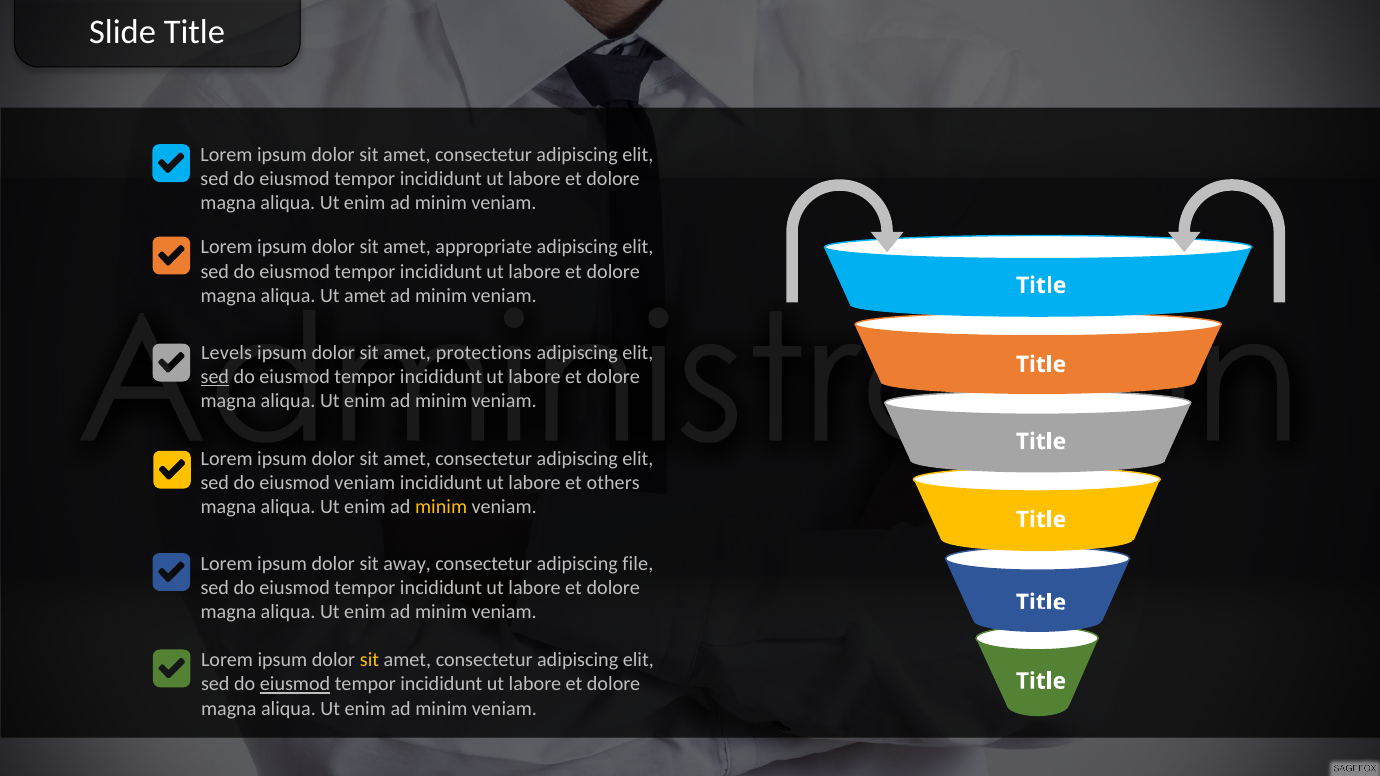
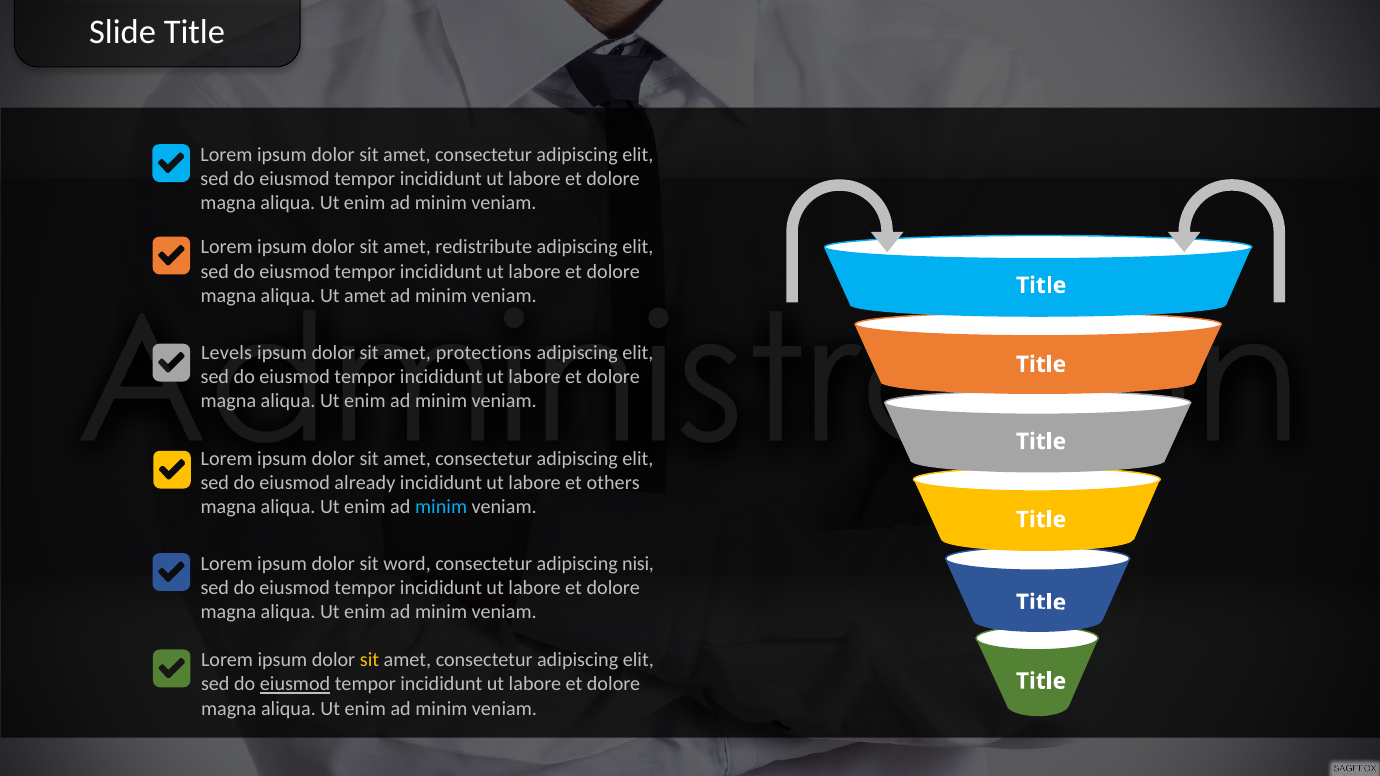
appropriate: appropriate -> redistribute (484, 247)
sed underline: present -> none (215, 377)
eiusmod veniam: veniam -> already (365, 483)
minim colour: yellow -> light blue (441, 507)
away: away -> word (407, 564)
file: file -> nisi (638, 564)
